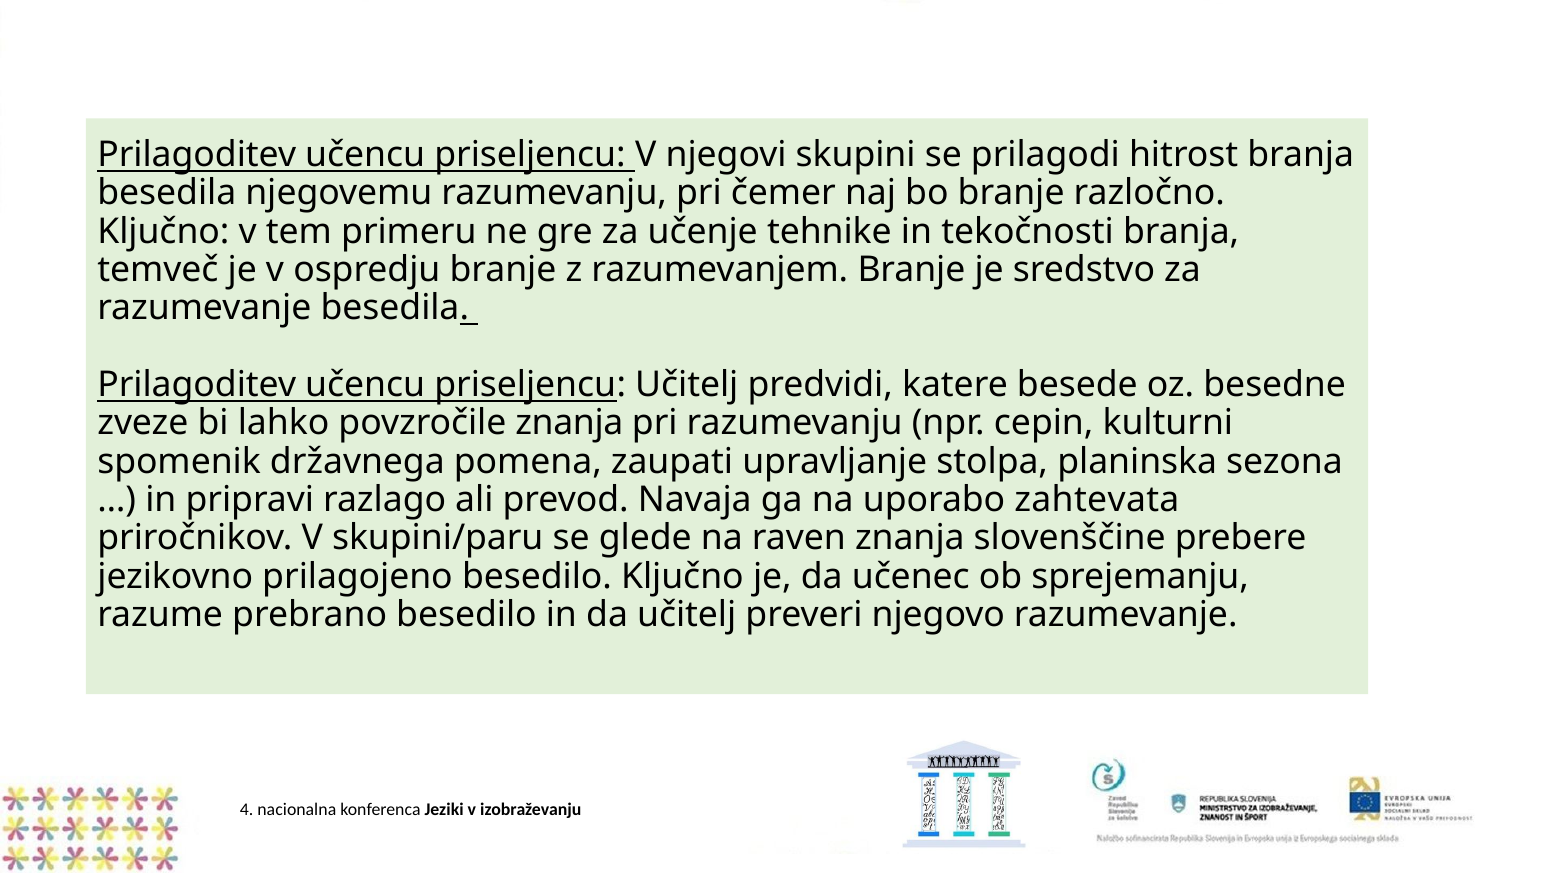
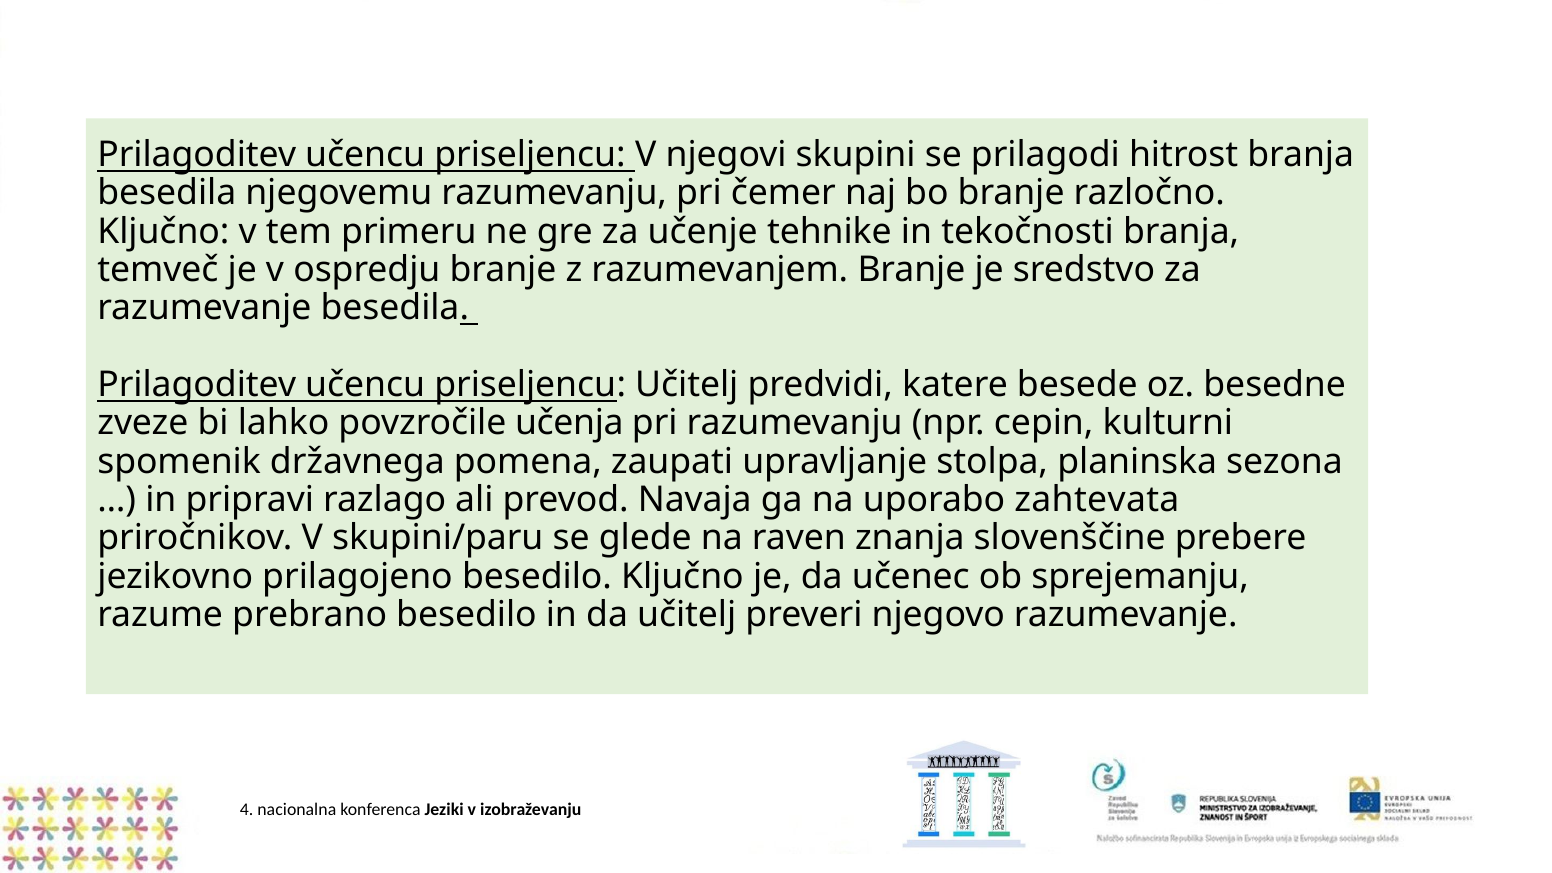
povzročile znanja: znanja -> učenja (569, 423)
